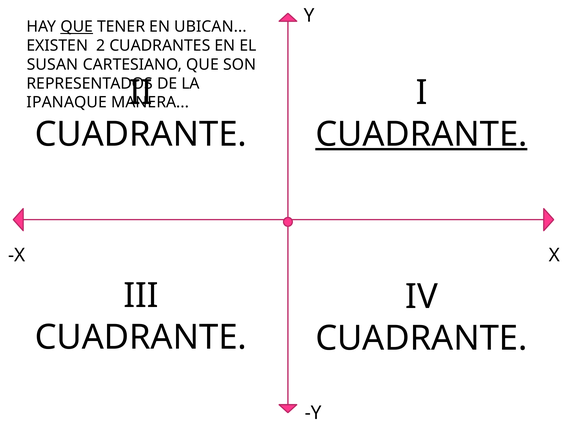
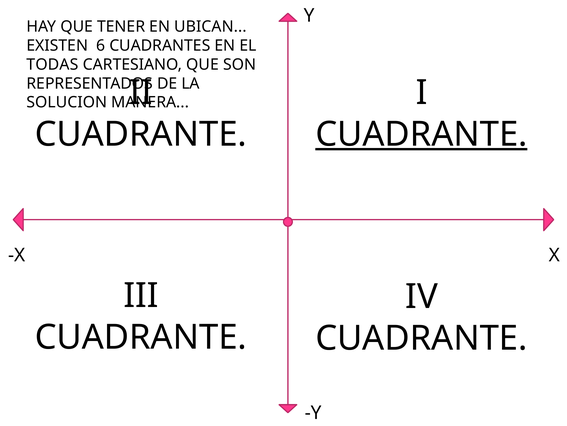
QUE underline: present -> none (77, 27)
2: 2 -> 6 (101, 46)
SUSAN: SUSAN -> TODAS (53, 64)
IPANAQUE: IPANAQUE -> SOLUCION (67, 102)
